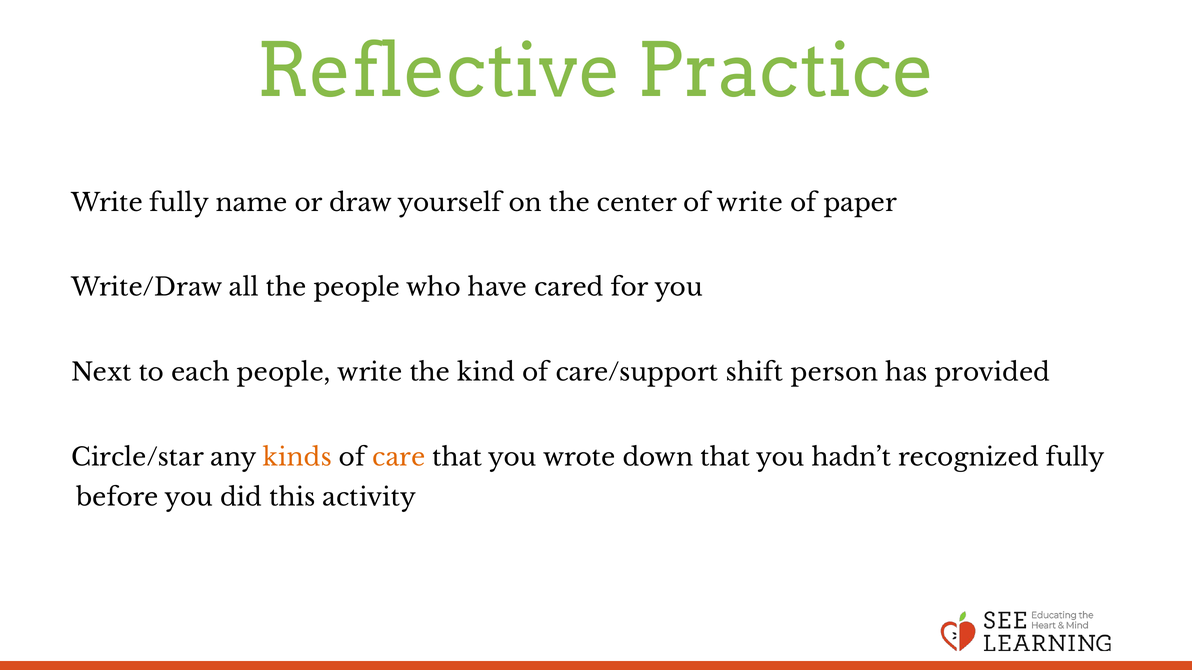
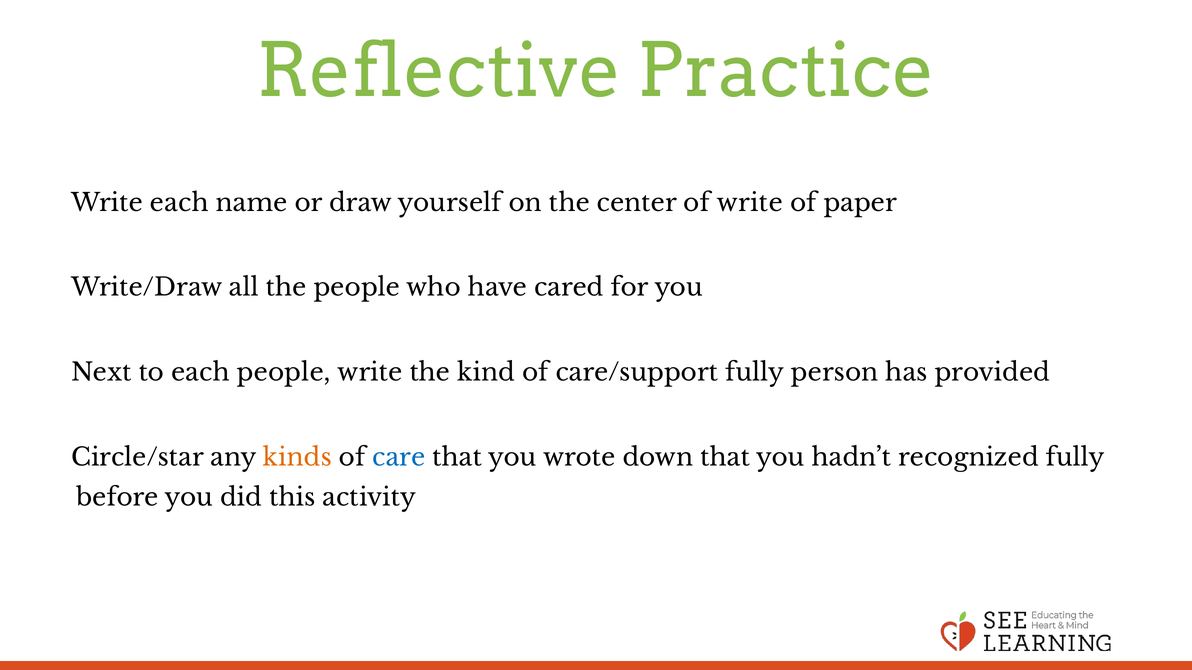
Write fully: fully -> each (179, 203)
care/support shift: shift -> fully (755, 373)
care colour: orange -> blue (399, 458)
